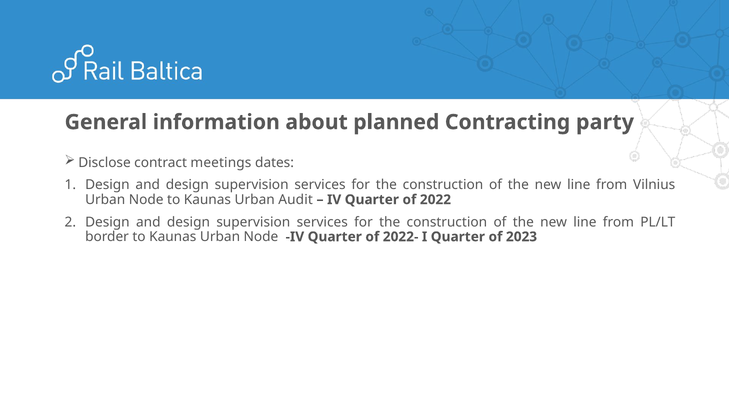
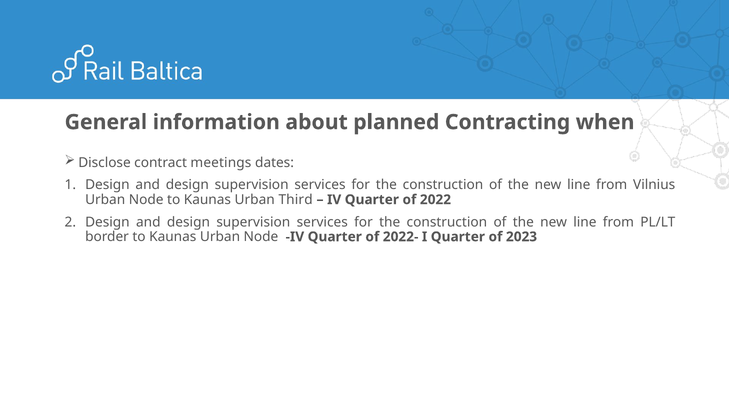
party: party -> when (605, 122)
Audit: Audit -> Third (296, 200)
